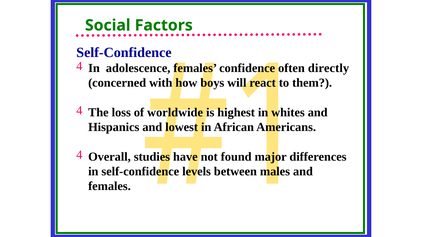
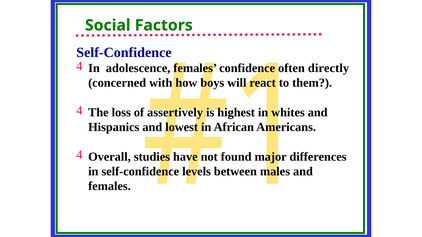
worldwide: worldwide -> assertively (175, 113)
